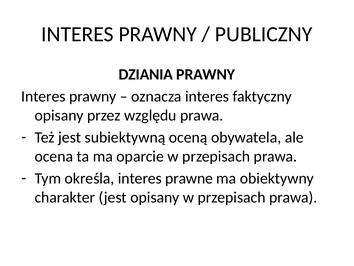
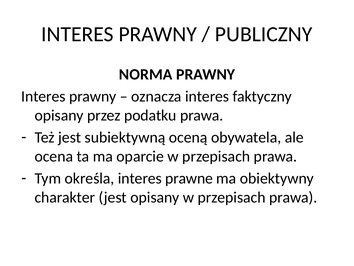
DZIANIA: DZIANIA -> NORMA (146, 74)
względu: względu -> podatku (150, 115)
